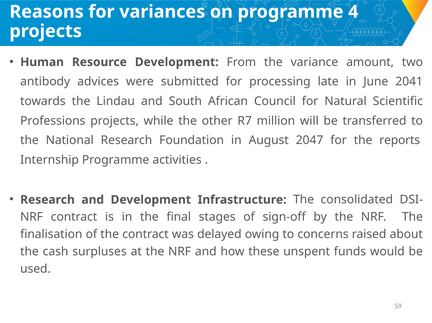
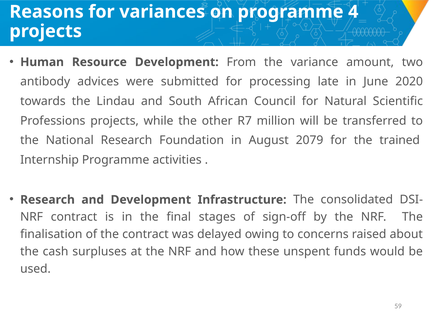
2041: 2041 -> 2020 (409, 82)
2047: 2047 -> 2079 (310, 140)
reports: reports -> trained (400, 140)
